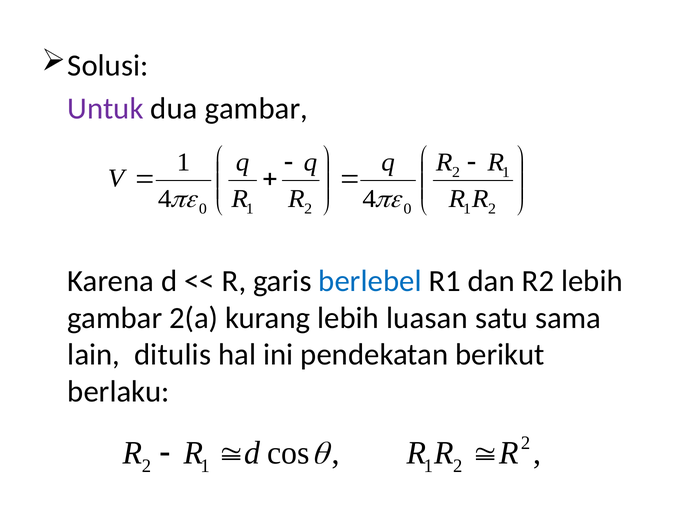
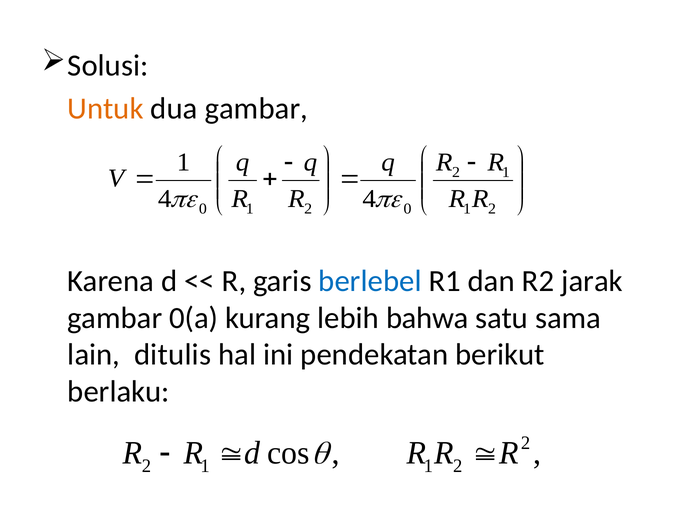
Untuk colour: purple -> orange (106, 109)
R2 lebih: lebih -> jarak (592, 281)
2(a: 2(a -> 0(a (194, 318)
luasan: luasan -> bahwa (427, 318)
